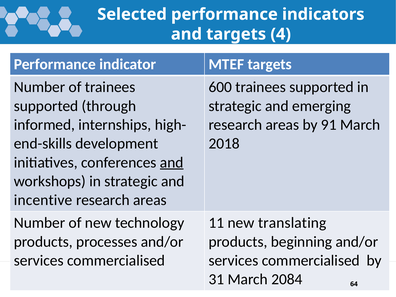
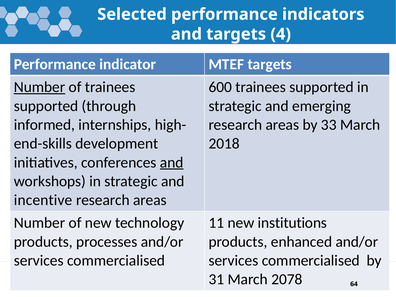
Number underline: none -> present (40, 87)
91: 91 -> 33 (329, 125)
translating: translating -> institutions (292, 223)
beginning: beginning -> enhanced (302, 242)
2084: 2084 -> 2078 (287, 279)
